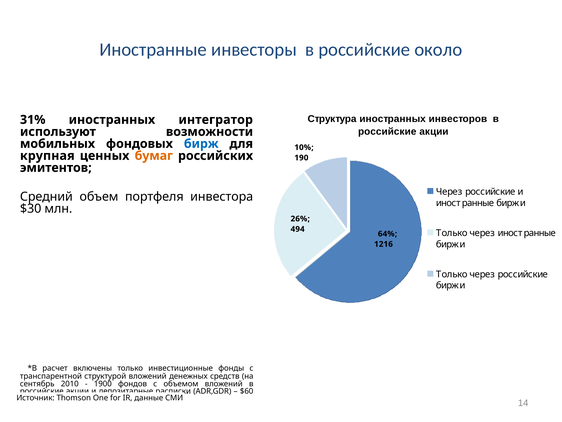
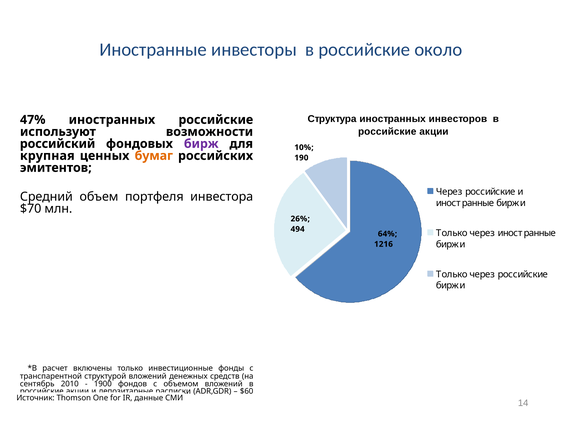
31%: 31% -> 47% (33, 120)
иностранных интегратор: интегратор -> российские (216, 120)
мобильных: мобильных -> российский (58, 144)
бирж colour: blue -> purple (201, 144)
$30: $30 -> $70 (31, 209)
